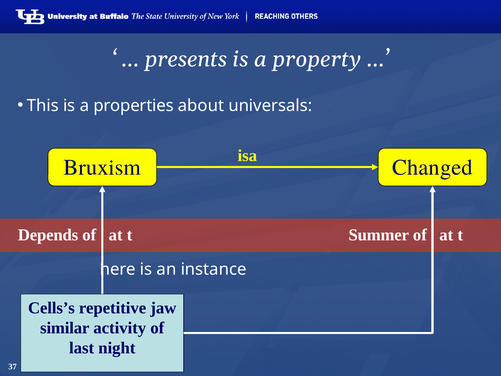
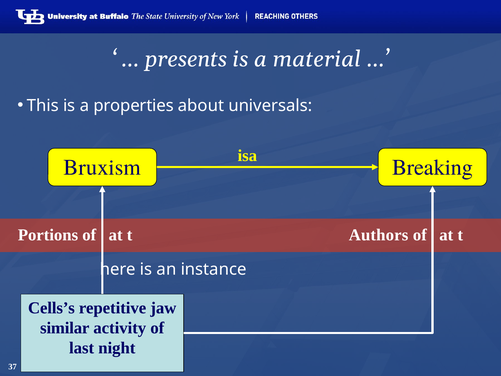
property: property -> material (317, 59)
Changed: Changed -> Breaking (433, 167)
Depends: Depends -> Portions (48, 235)
Summer: Summer -> Authors (379, 235)
